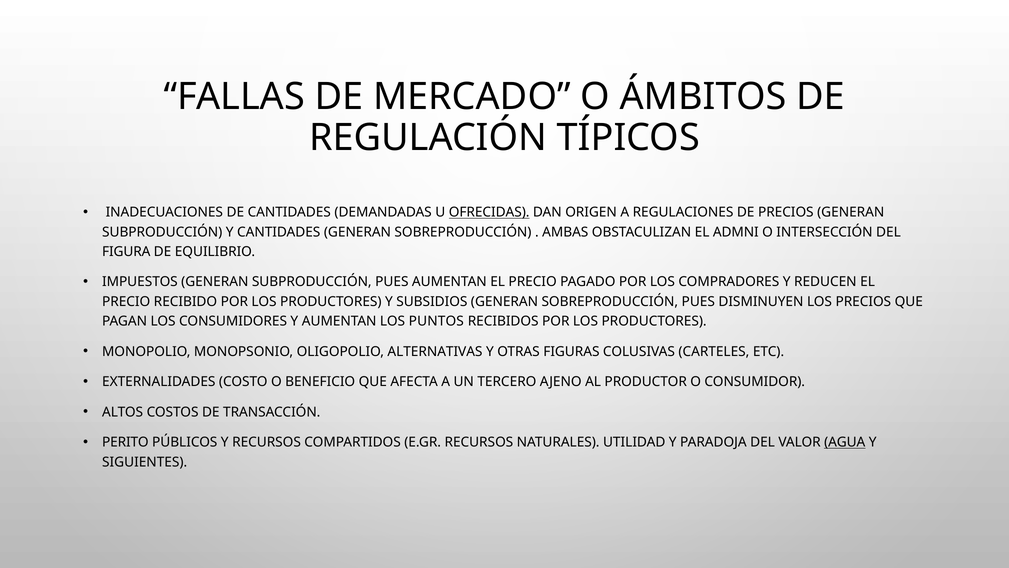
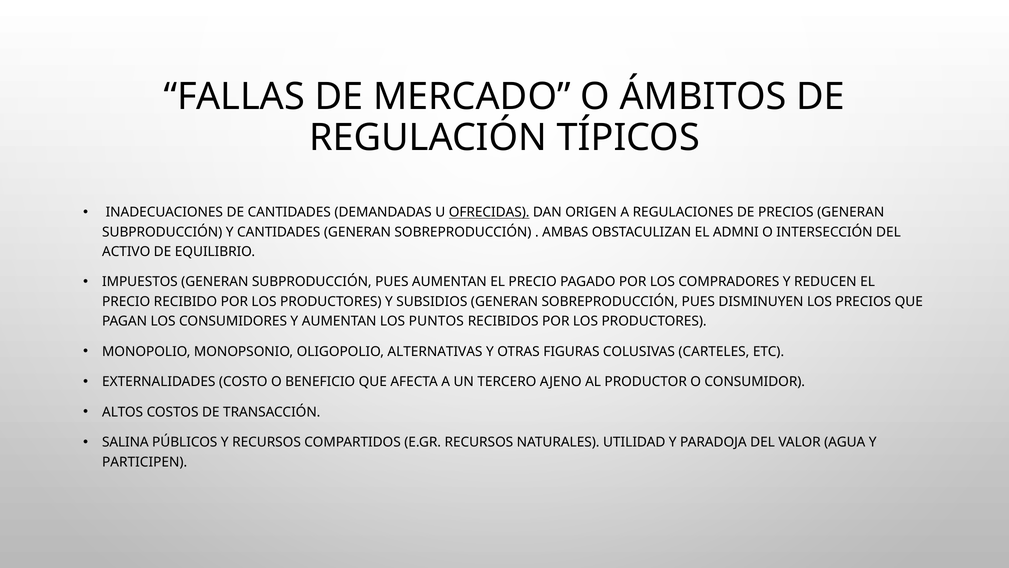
FIGURA: FIGURA -> ACTIVO (126, 251)
PERITO: PERITO -> SALINA (125, 442)
AGUA underline: present -> none (845, 442)
SIGUIENTES: SIGUIENTES -> PARTICIPEN (145, 462)
